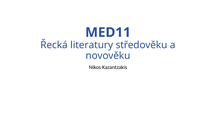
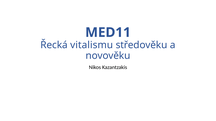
literatury: literatury -> vitalismu (92, 45)
